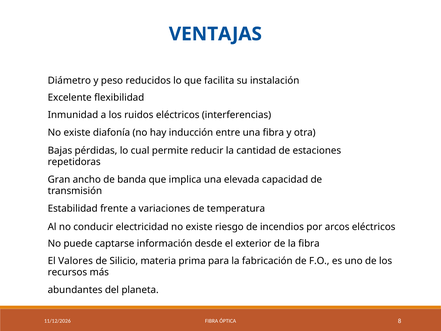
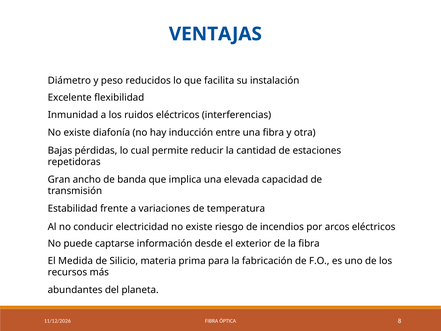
Valores: Valores -> Medida (76, 261)
